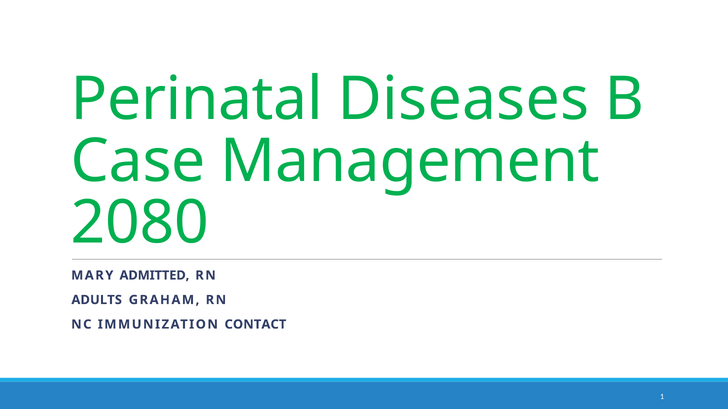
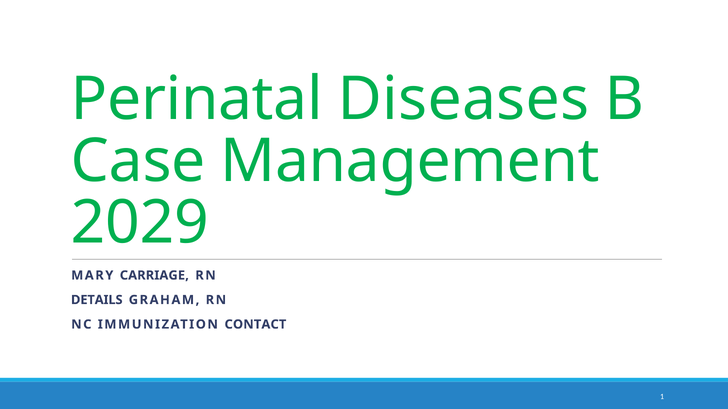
2080: 2080 -> 2029 (140, 223)
ADMITTED: ADMITTED -> CARRIAGE (154, 276)
ADULTS: ADULTS -> DETAILS (97, 300)
